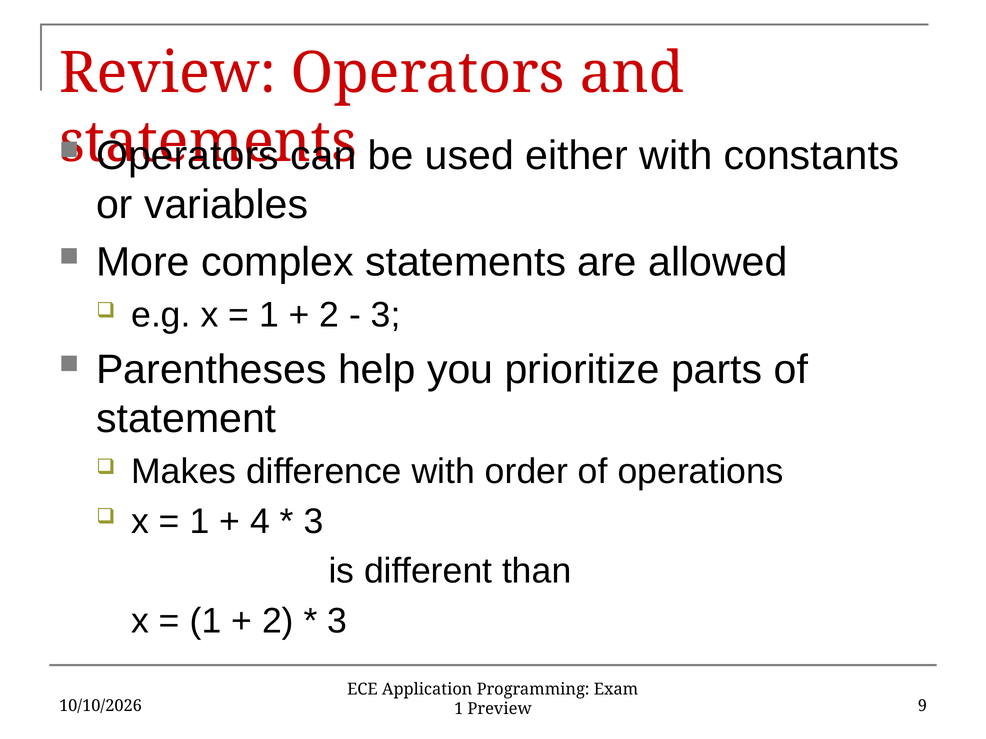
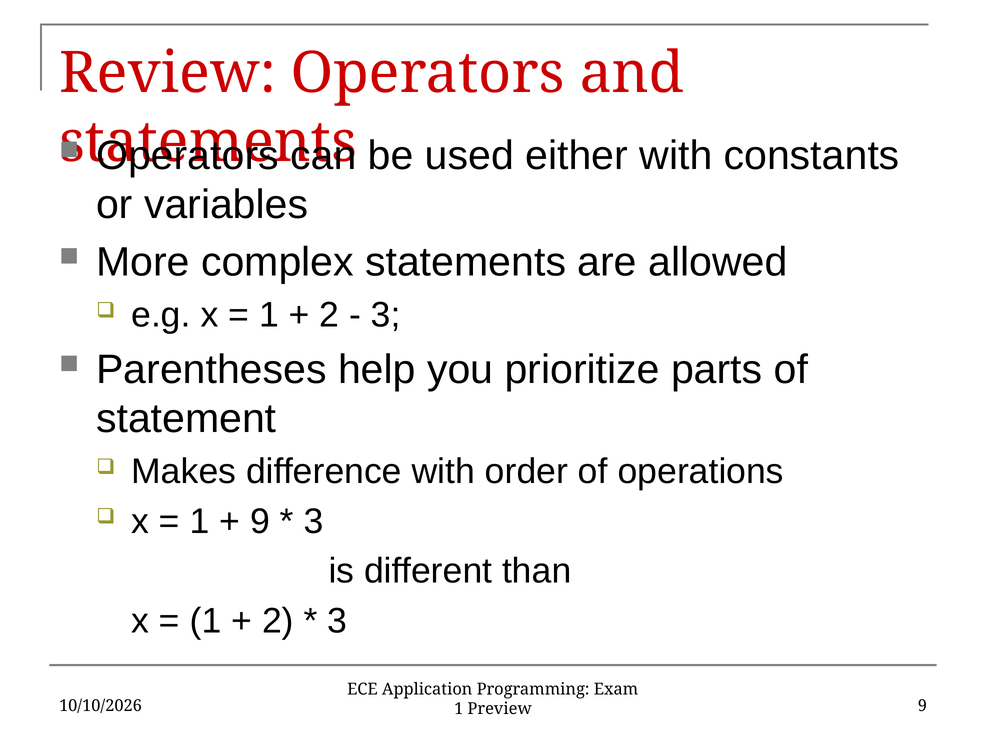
4: 4 -> 9 (260, 522)
